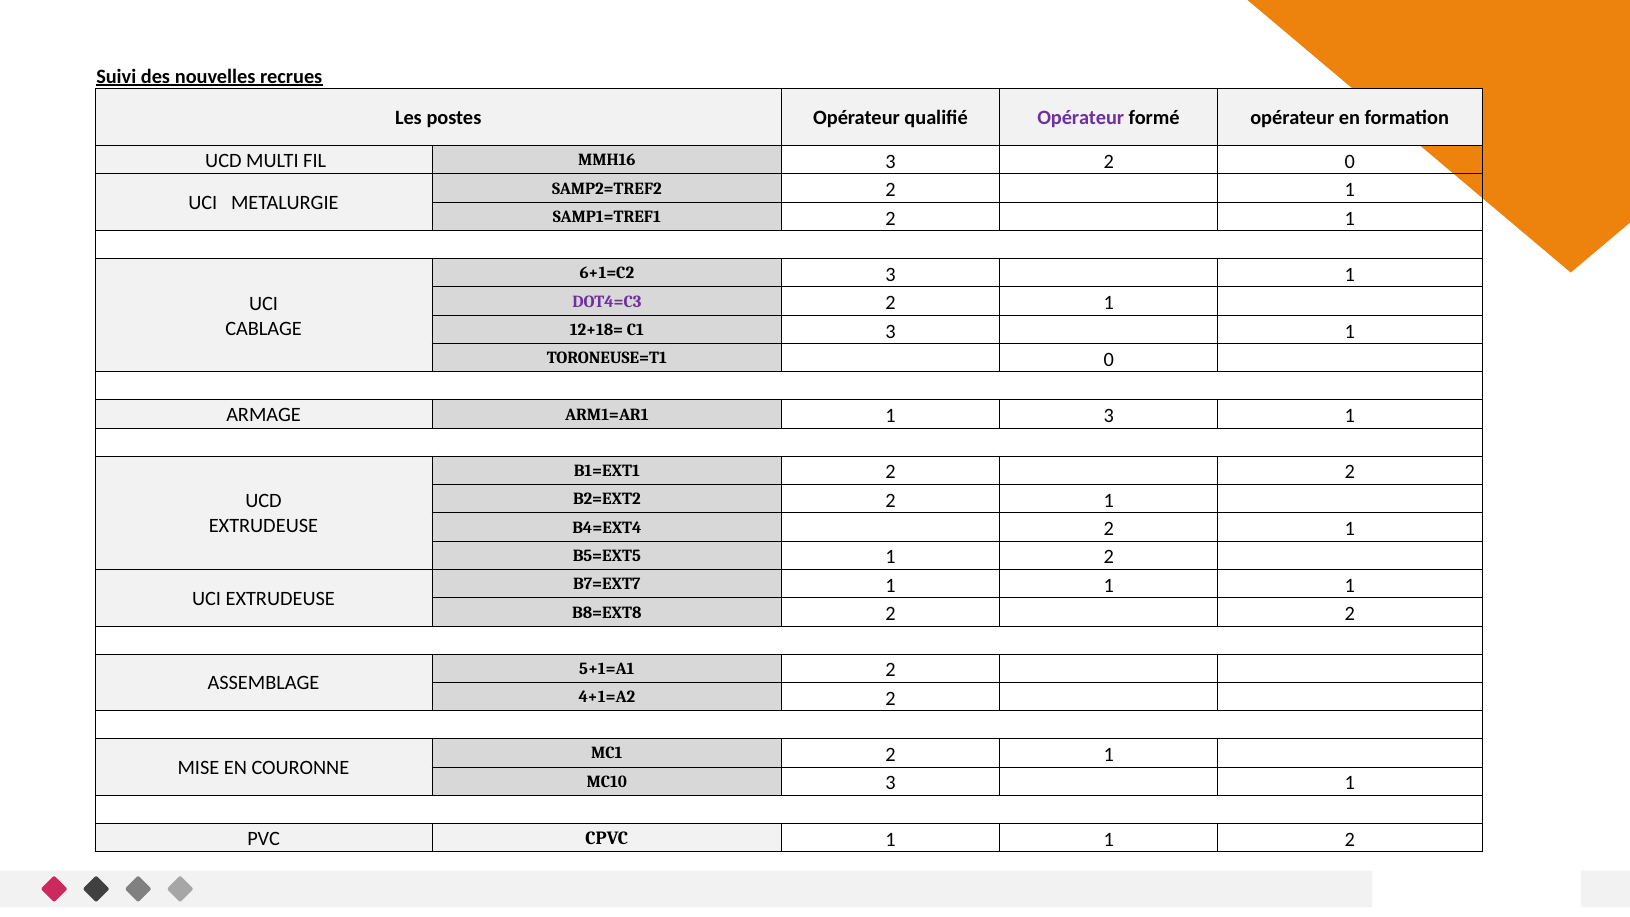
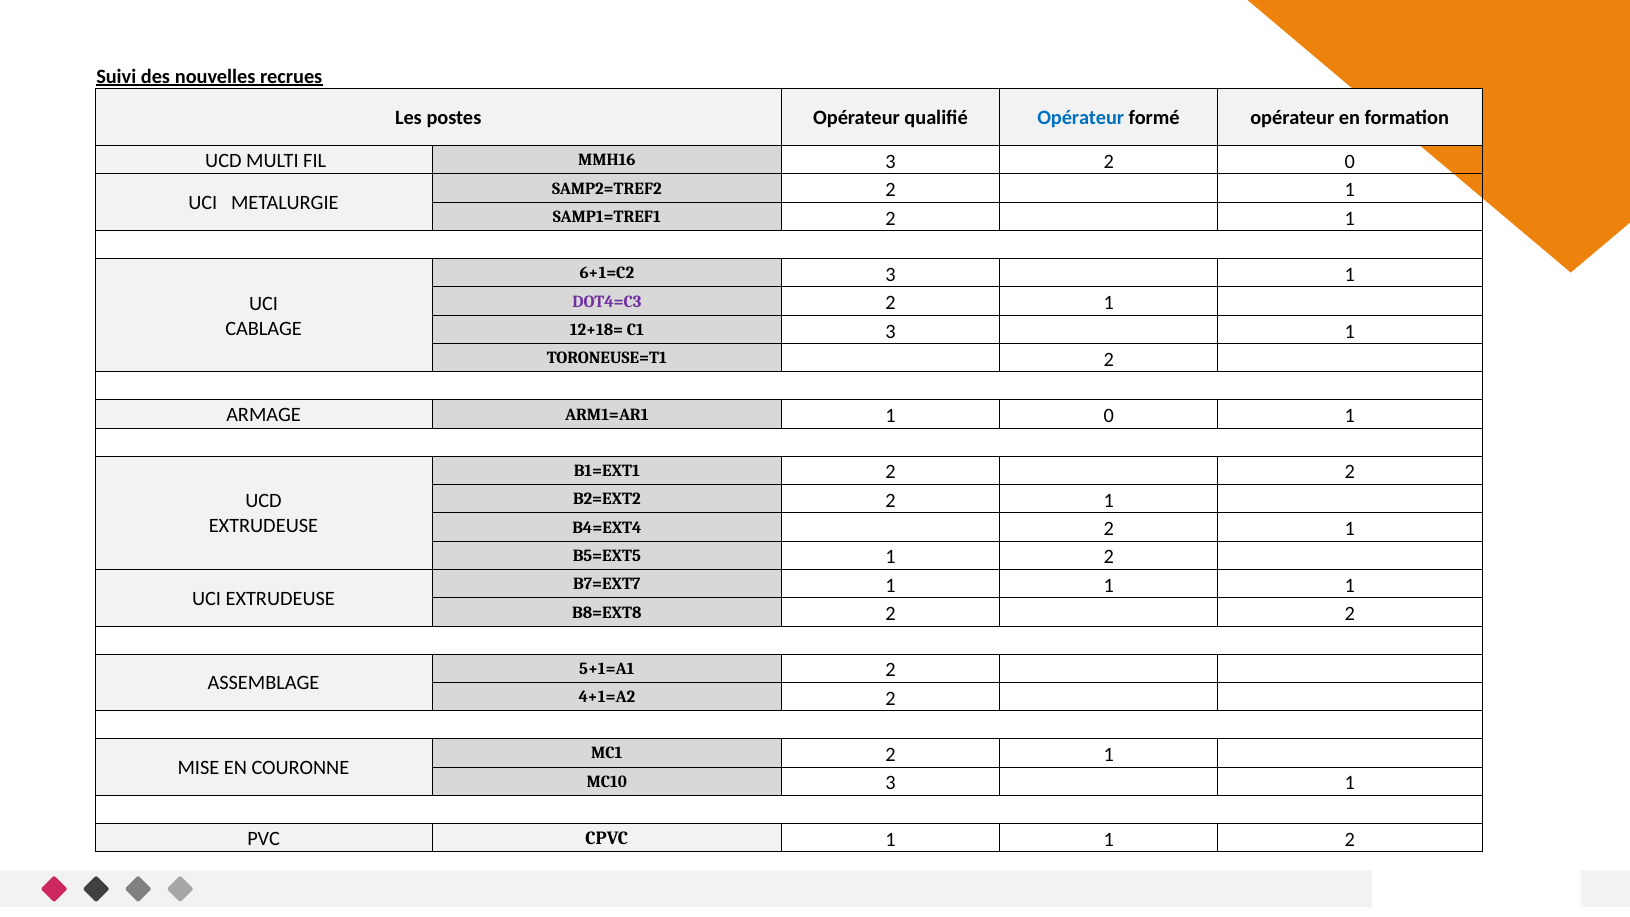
Opérateur colour: purple -> blue (1081, 118)
TORONEUSE=T1 0: 0 -> 2 (1109, 360)
1 3: 3 -> 0 (1109, 416)
